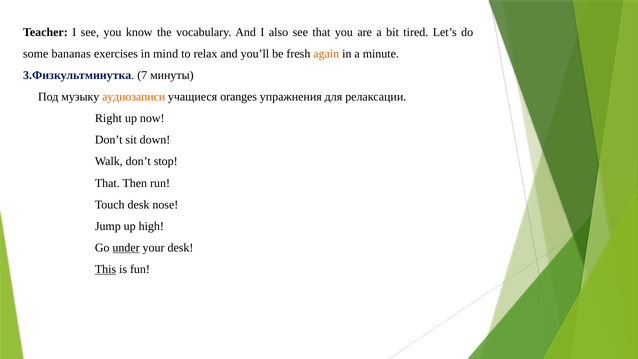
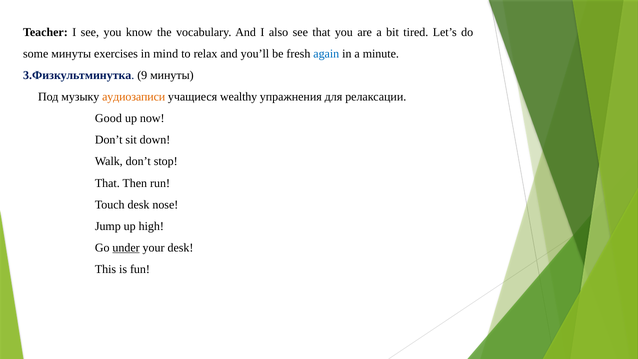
some bananas: bananas -> минуты (71, 54)
again colour: orange -> blue (326, 54)
7: 7 -> 9 (142, 75)
oranges: oranges -> wealthy (239, 97)
Right: Right -> Good (108, 118)
This underline: present -> none (106, 269)
